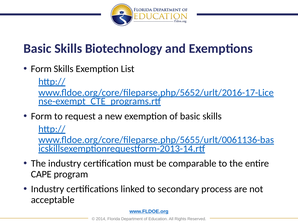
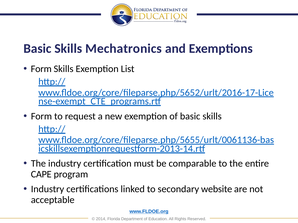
Biotechnology: Biotechnology -> Mechatronics (124, 49)
process: process -> website (217, 189)
